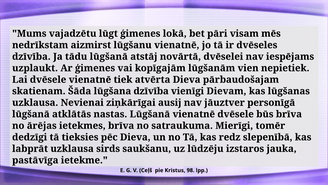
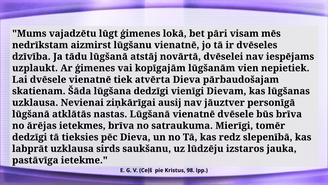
lūgšana dzīvība: dzīvība -> dedzīgi (151, 91)
